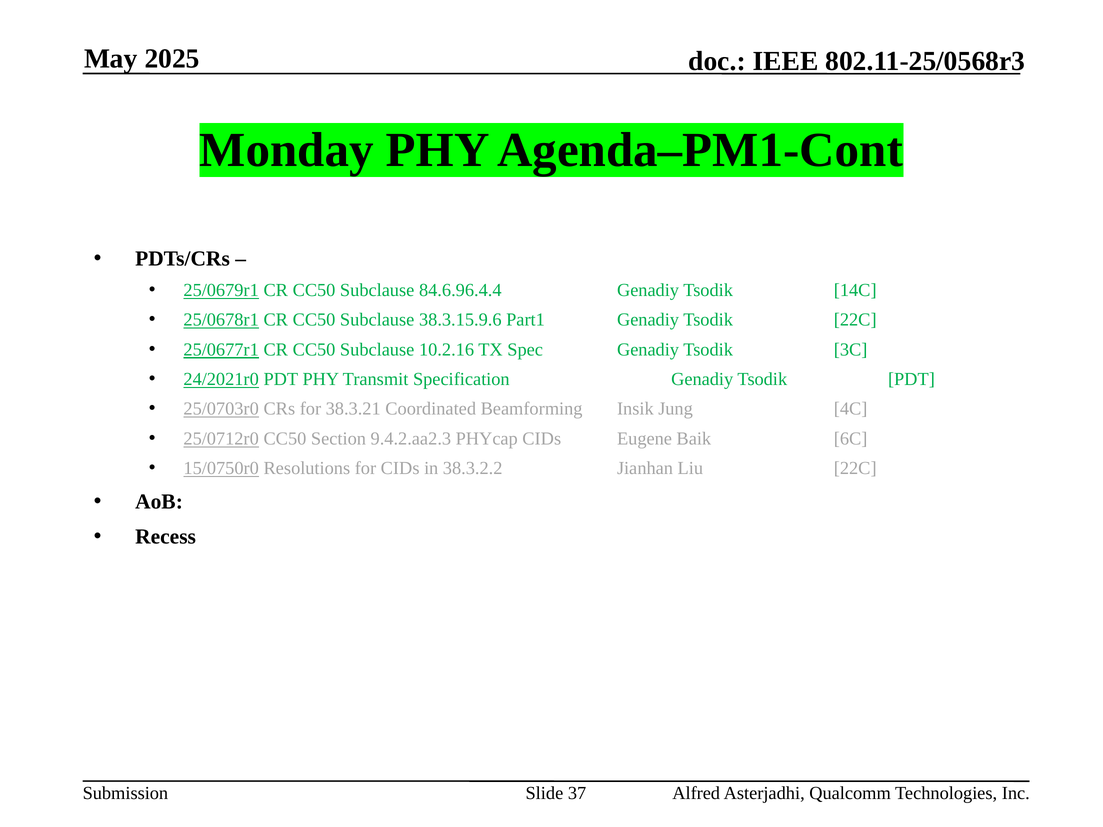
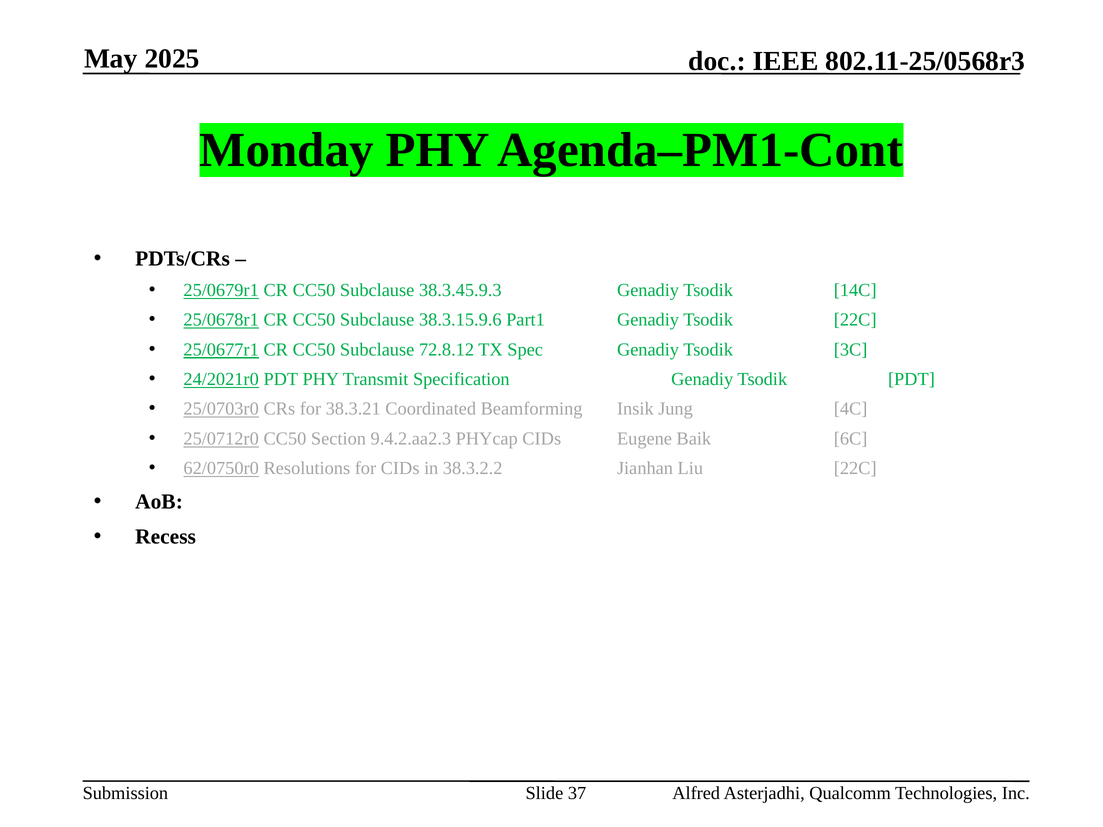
84.6.96.4.4: 84.6.96.4.4 -> 38.3.45.9.3 (460, 290)
10.2.16: 10.2.16 -> 72.8.12 (447, 350)
15/0750r0: 15/0750r0 -> 62/0750r0 (221, 468)
